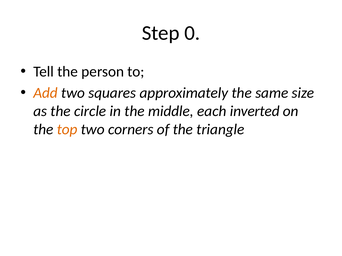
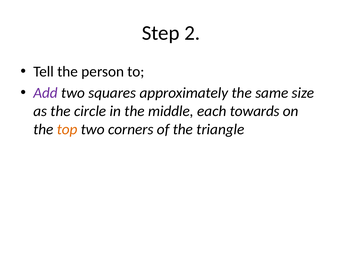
0: 0 -> 2 (192, 33)
Add colour: orange -> purple (46, 93)
inverted: inverted -> towards (255, 111)
